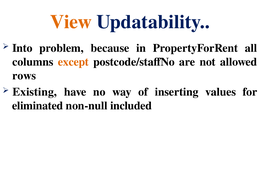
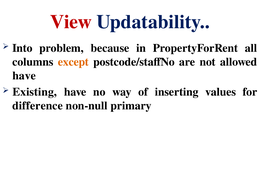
View colour: orange -> red (71, 22)
rows: rows -> have (24, 76)
eliminated: eliminated -> difference (38, 106)
included: included -> primary (131, 106)
